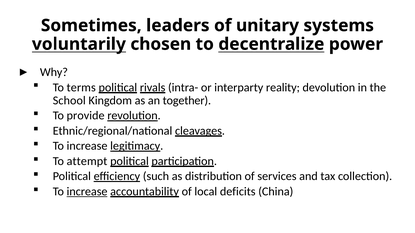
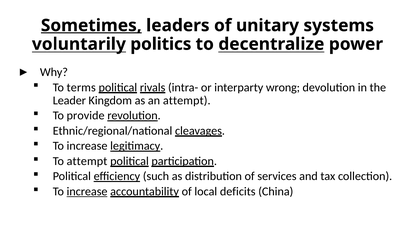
Sometimes underline: none -> present (91, 26)
chosen: chosen -> politics (161, 44)
reality: reality -> wrong (283, 88)
School: School -> Leader (69, 101)
an together: together -> attempt (187, 101)
